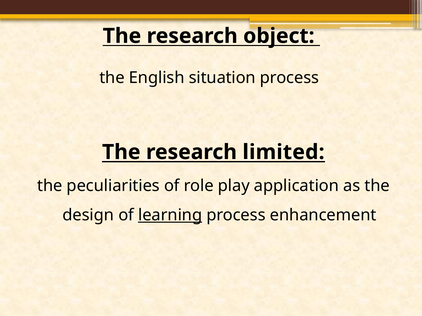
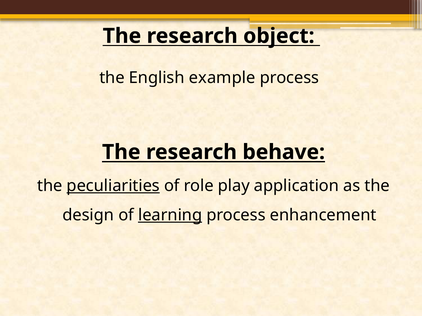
situation: situation -> example (222, 78)
limited: limited -> behave (284, 152)
peculiarities underline: none -> present (113, 186)
